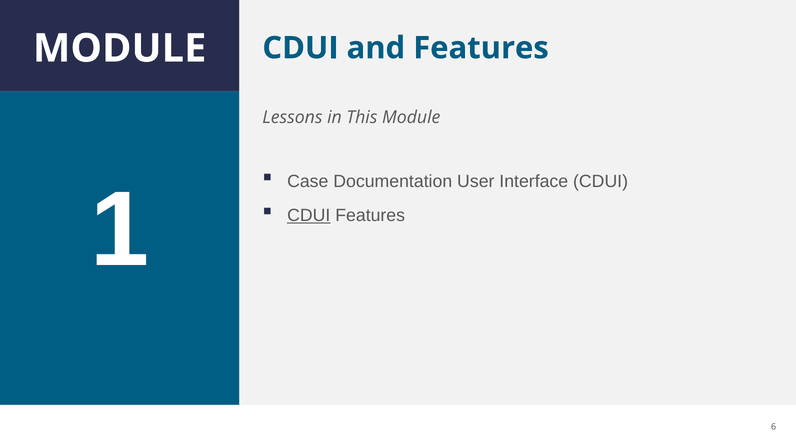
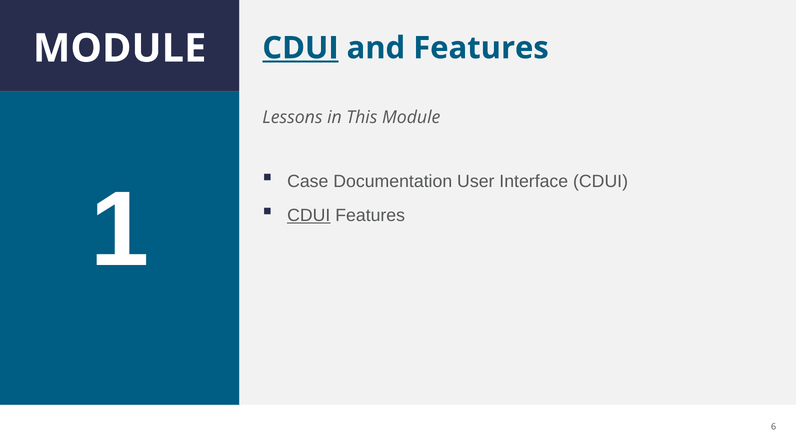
CDUI underline: none -> present (300, 48)
